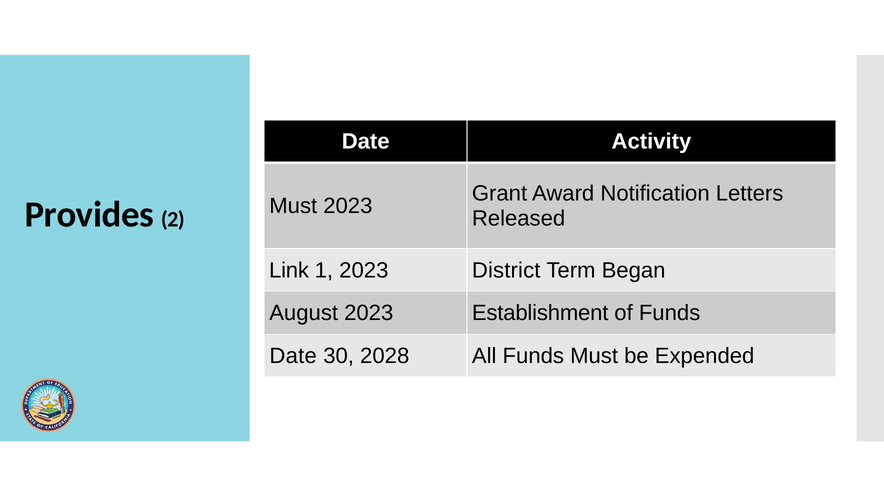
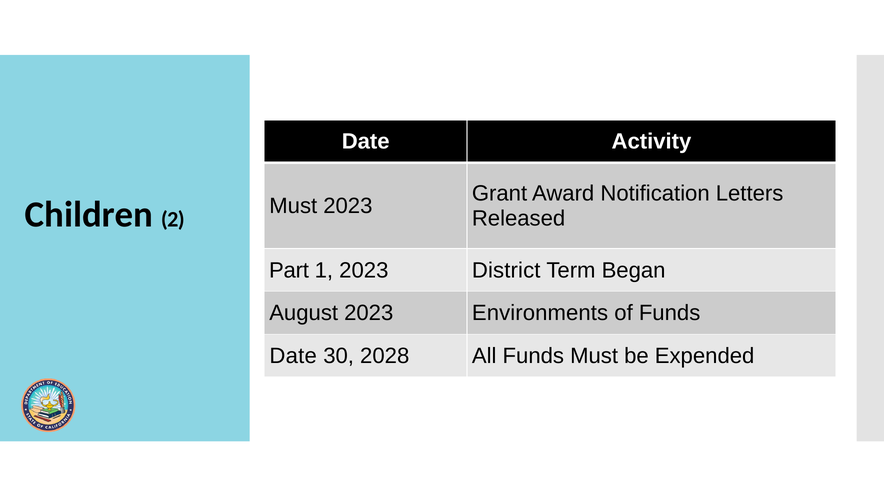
Provides: Provides -> Children (89, 215)
Link: Link -> Part (289, 270)
Establishment: Establishment -> Environments (540, 313)
